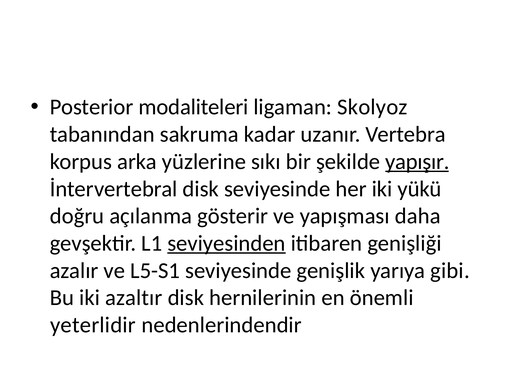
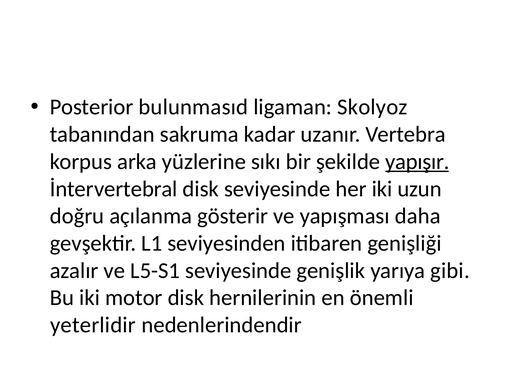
modaliteleri: modaliteleri -> bulunmasıd (193, 107)
yükü: yükü -> uzun (420, 189)
seviyesinden underline: present -> none (227, 243)
azaltır: azaltır -> motor (134, 298)
